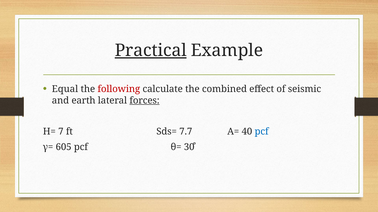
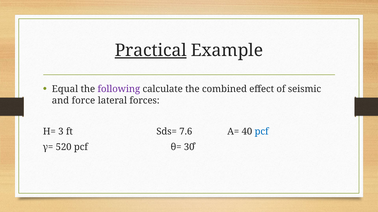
following colour: red -> purple (119, 89)
earth: earth -> force (83, 101)
forces underline: present -> none (144, 101)
7: 7 -> 3 (61, 132)
7.7: 7.7 -> 7.6 (186, 132)
605: 605 -> 520 (64, 147)
